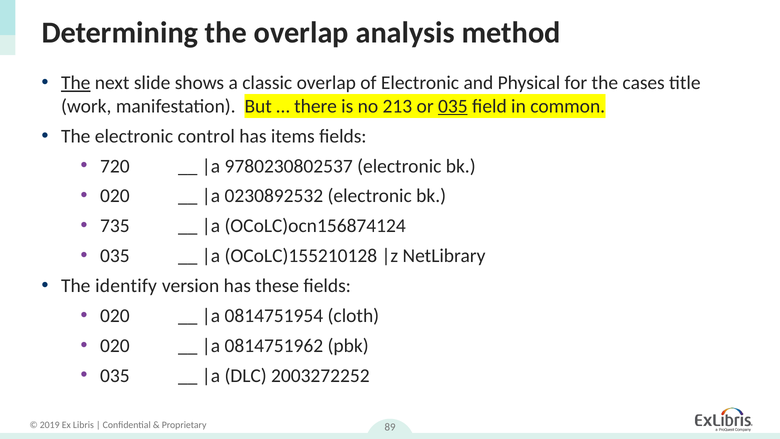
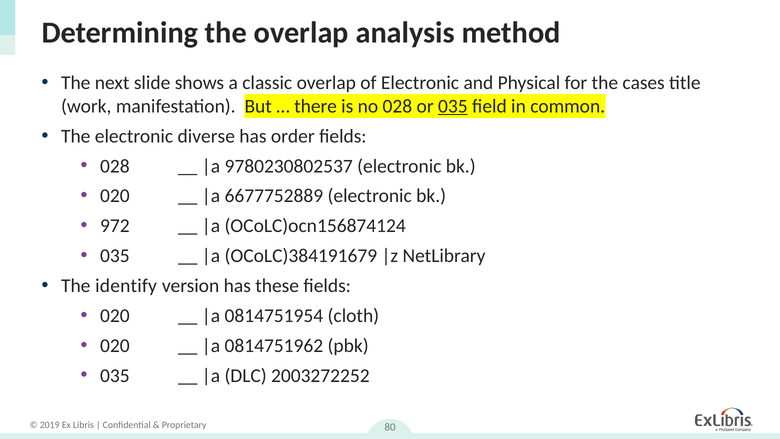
The underline: present -> none (76, 83)
no 213: 213 -> 028 (397, 106)
control: control -> diverse (206, 136)
items: items -> order (293, 136)
720: 720 -> 028 (115, 166)
0230892532: 0230892532 -> 6677752889 (274, 196)
735: 735 -> 972 (115, 226)
OCoLC)155210128: OCoLC)155210128 -> OCoLC)384191679 (301, 256)
89: 89 -> 80 (390, 427)
